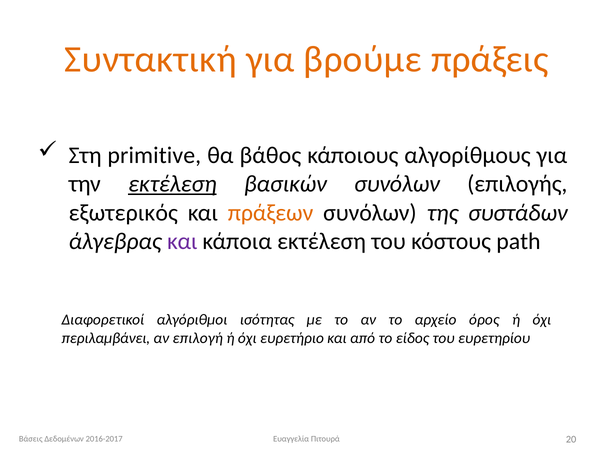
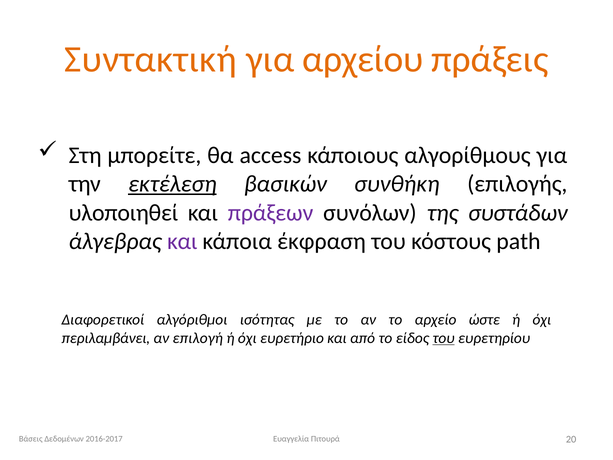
βρούμε: βρούμε -> αρχείου (363, 59)
primitive: primitive -> μπορείτε (154, 155)
βάθος: βάθος -> access (270, 155)
βασικών συνόλων: συνόλων -> συνθήκη (397, 184)
εξωτερικός: εξωτερικός -> υλοποιηθεί (123, 213)
πράξεων colour: orange -> purple (271, 213)
κάποια εκτέλεση: εκτέλεση -> έκφραση (322, 241)
όρος: όρος -> ώστε (484, 320)
του underline: none -> present (444, 338)
